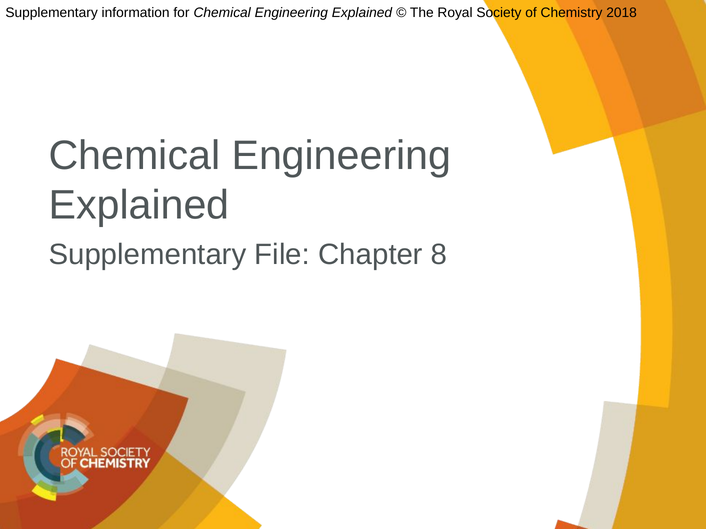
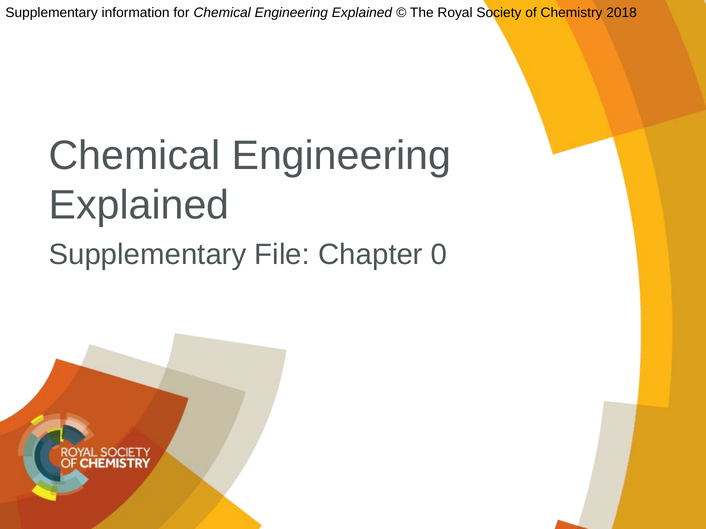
8: 8 -> 0 (439, 255)
